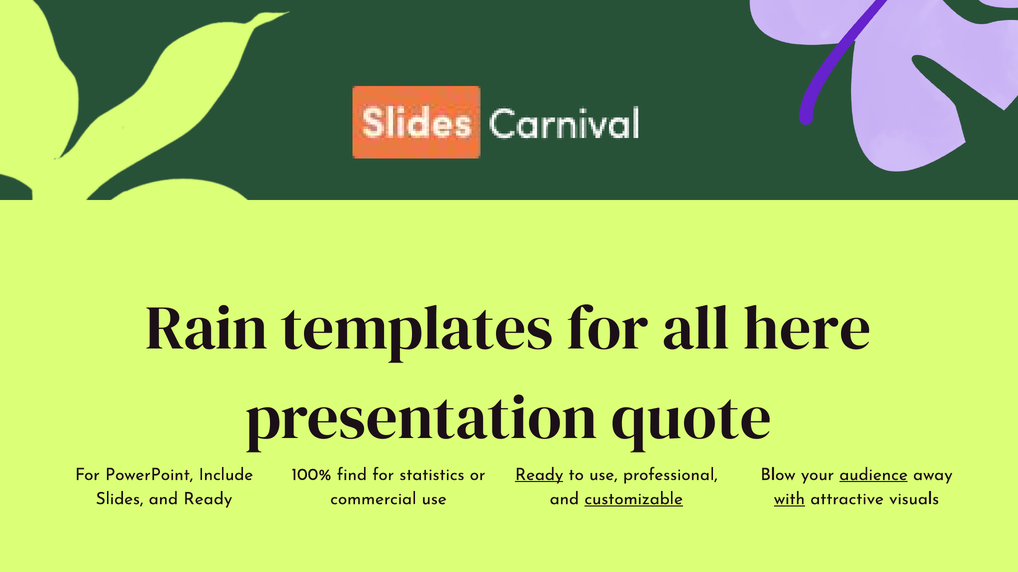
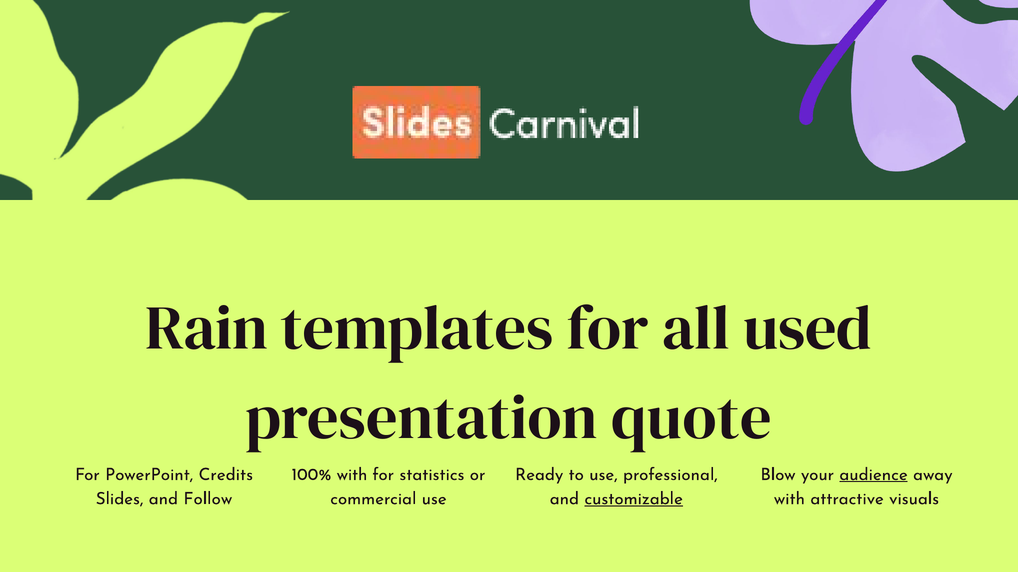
here: here -> used (808, 329)
Include: Include -> Credits (226, 475)
100% find: find -> with (352, 475)
Ready underline: present -> none (539, 475)
and Ready: Ready -> Follow (208, 499)
with underline: present -> none (789, 499)
